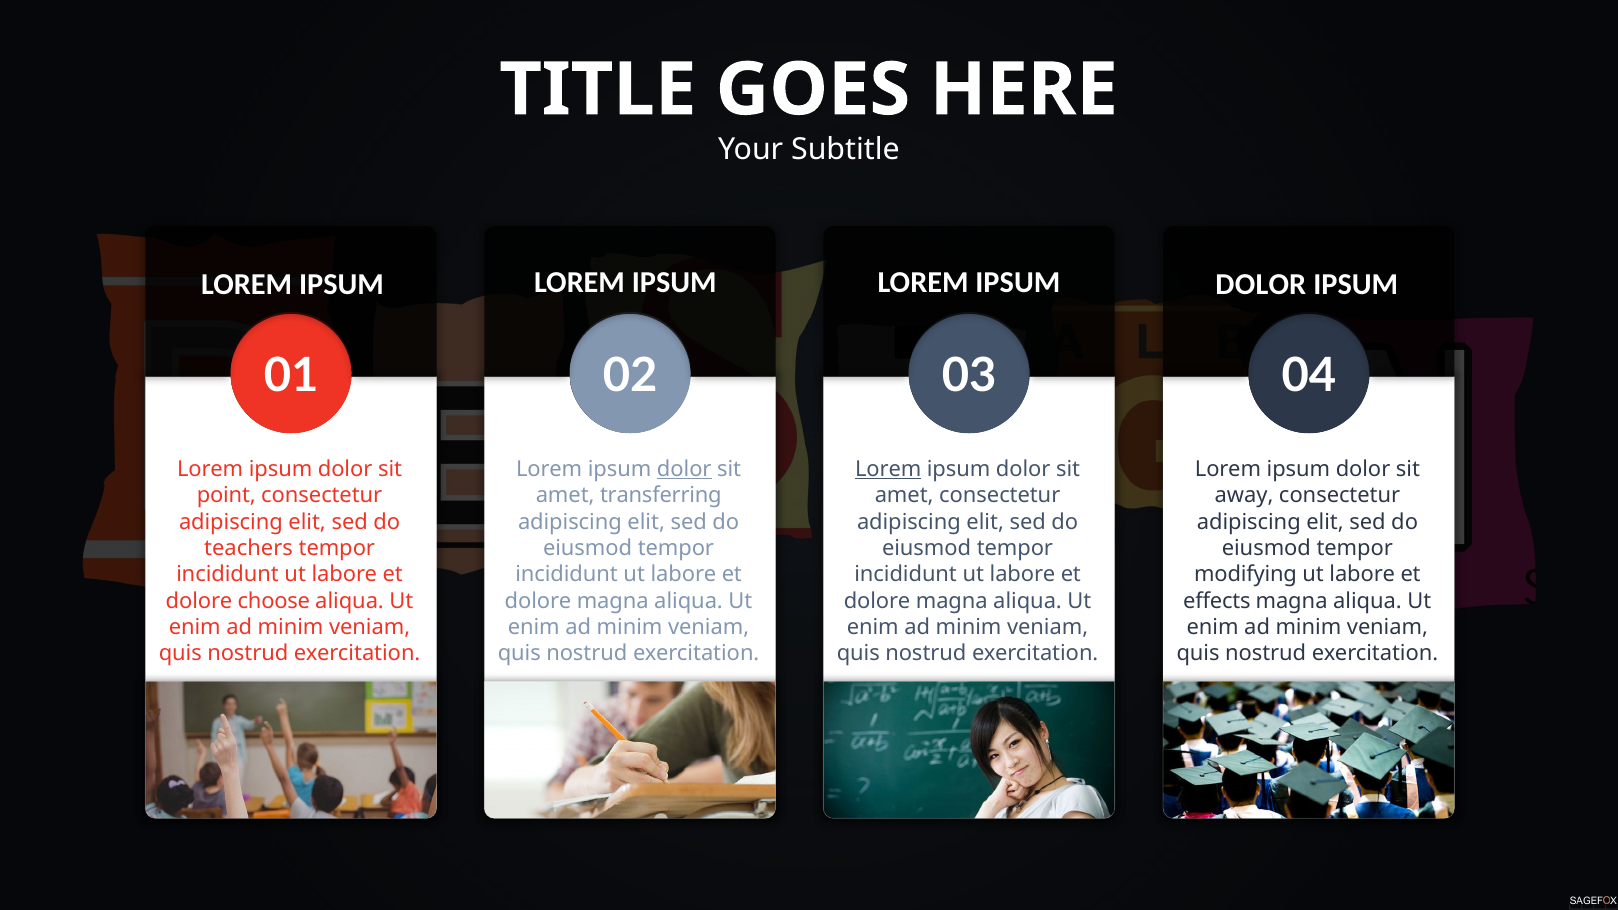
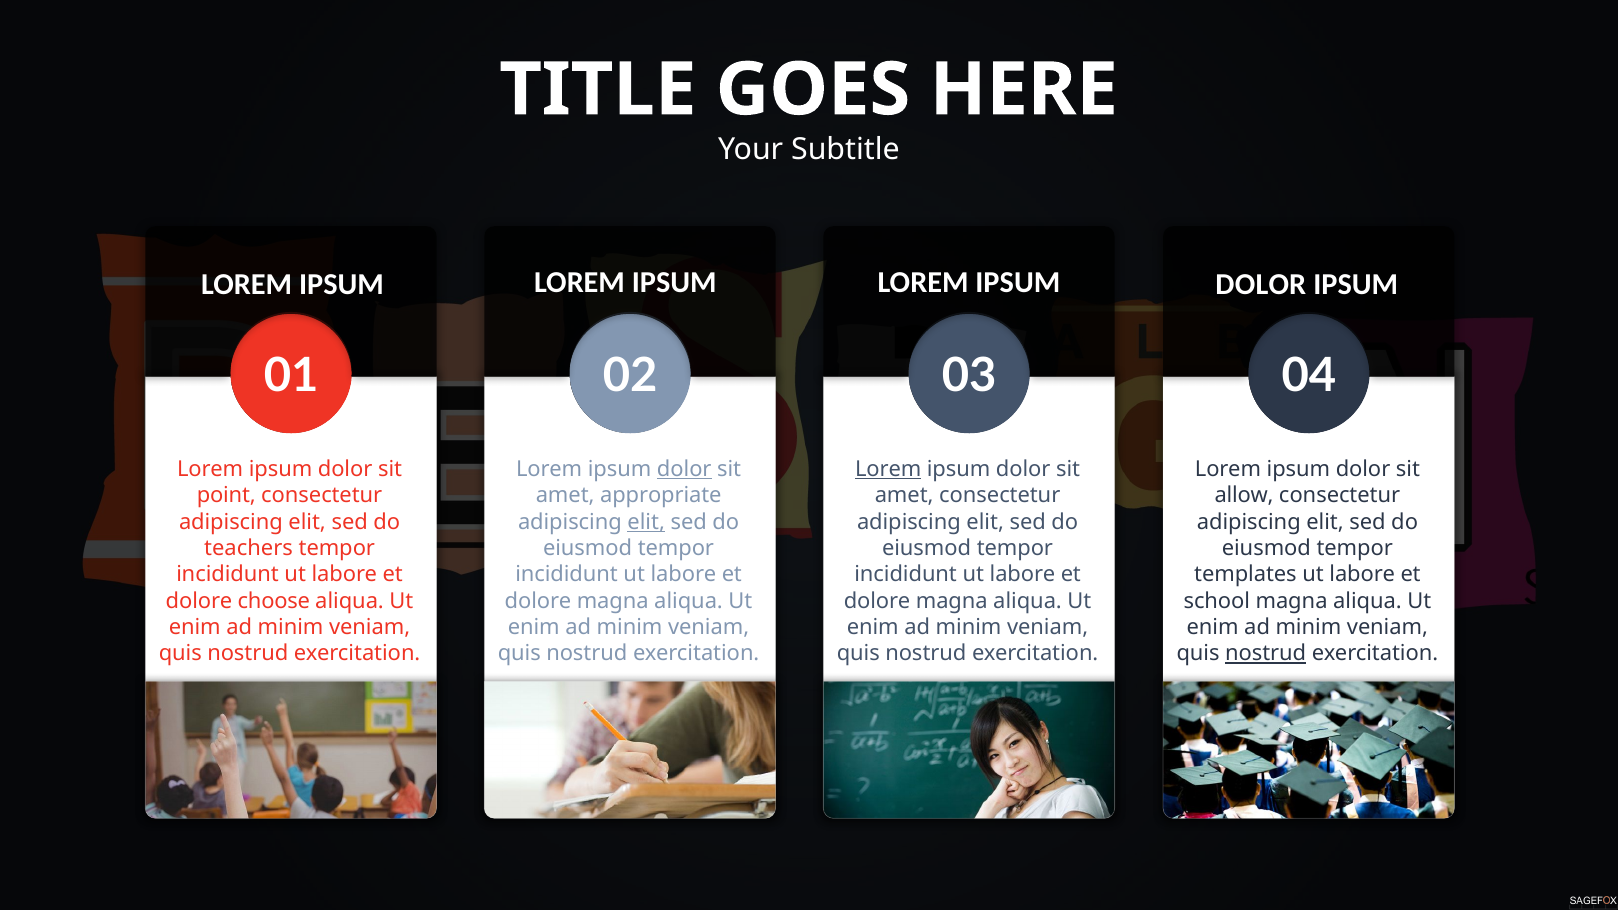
transferring: transferring -> appropriate (661, 496)
away: away -> allow (1244, 496)
elit underline: none -> present (646, 522)
modifying: modifying -> templates (1245, 575)
effects: effects -> school (1217, 601)
nostrud underline: none -> present (1266, 654)
